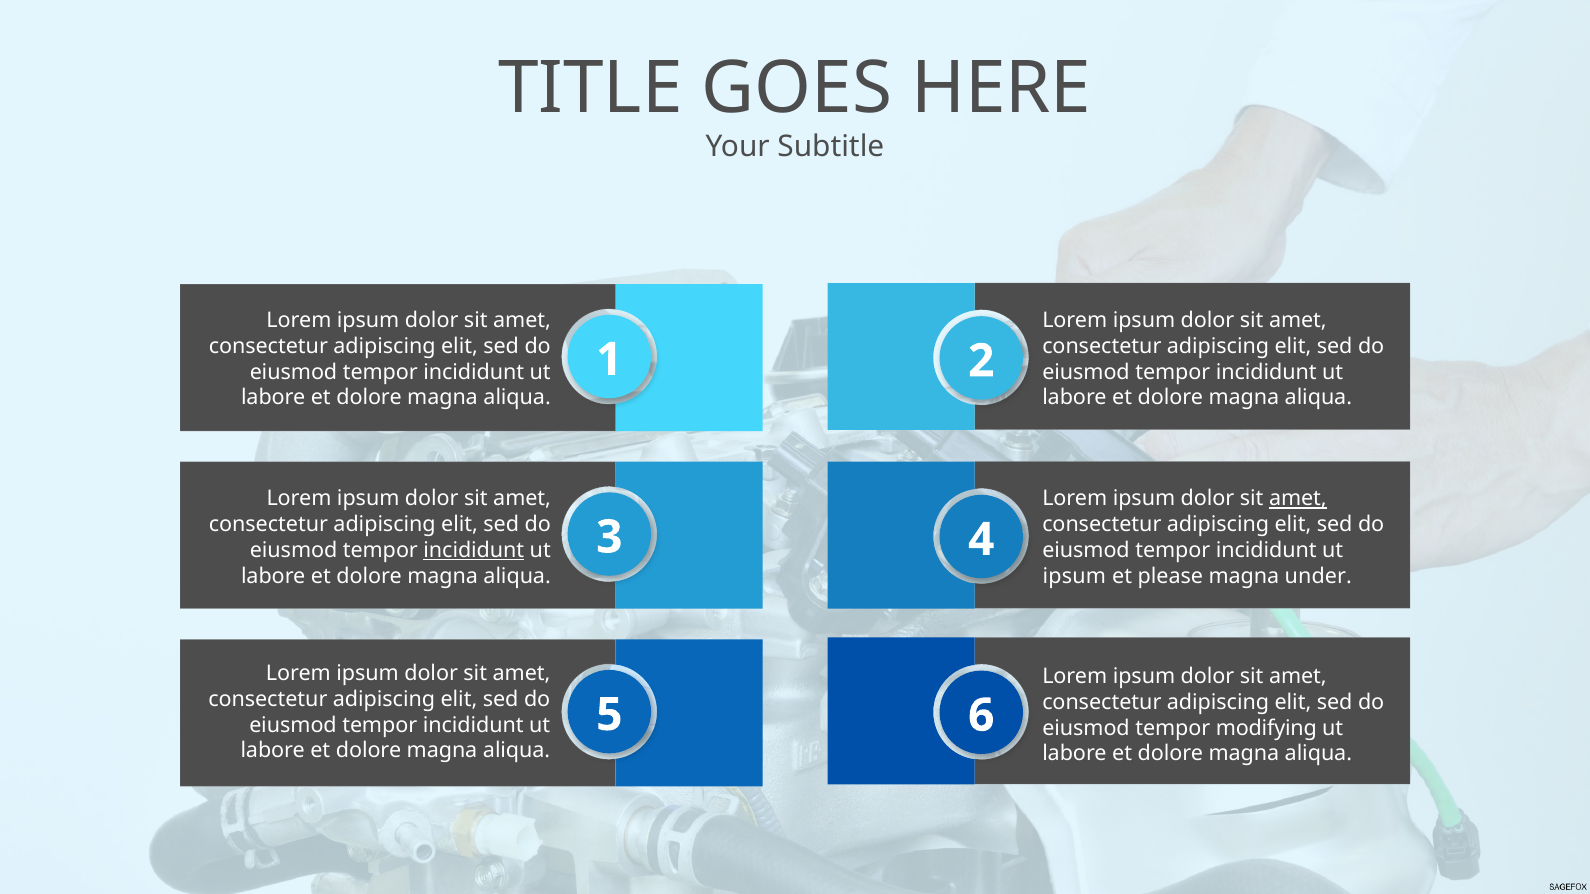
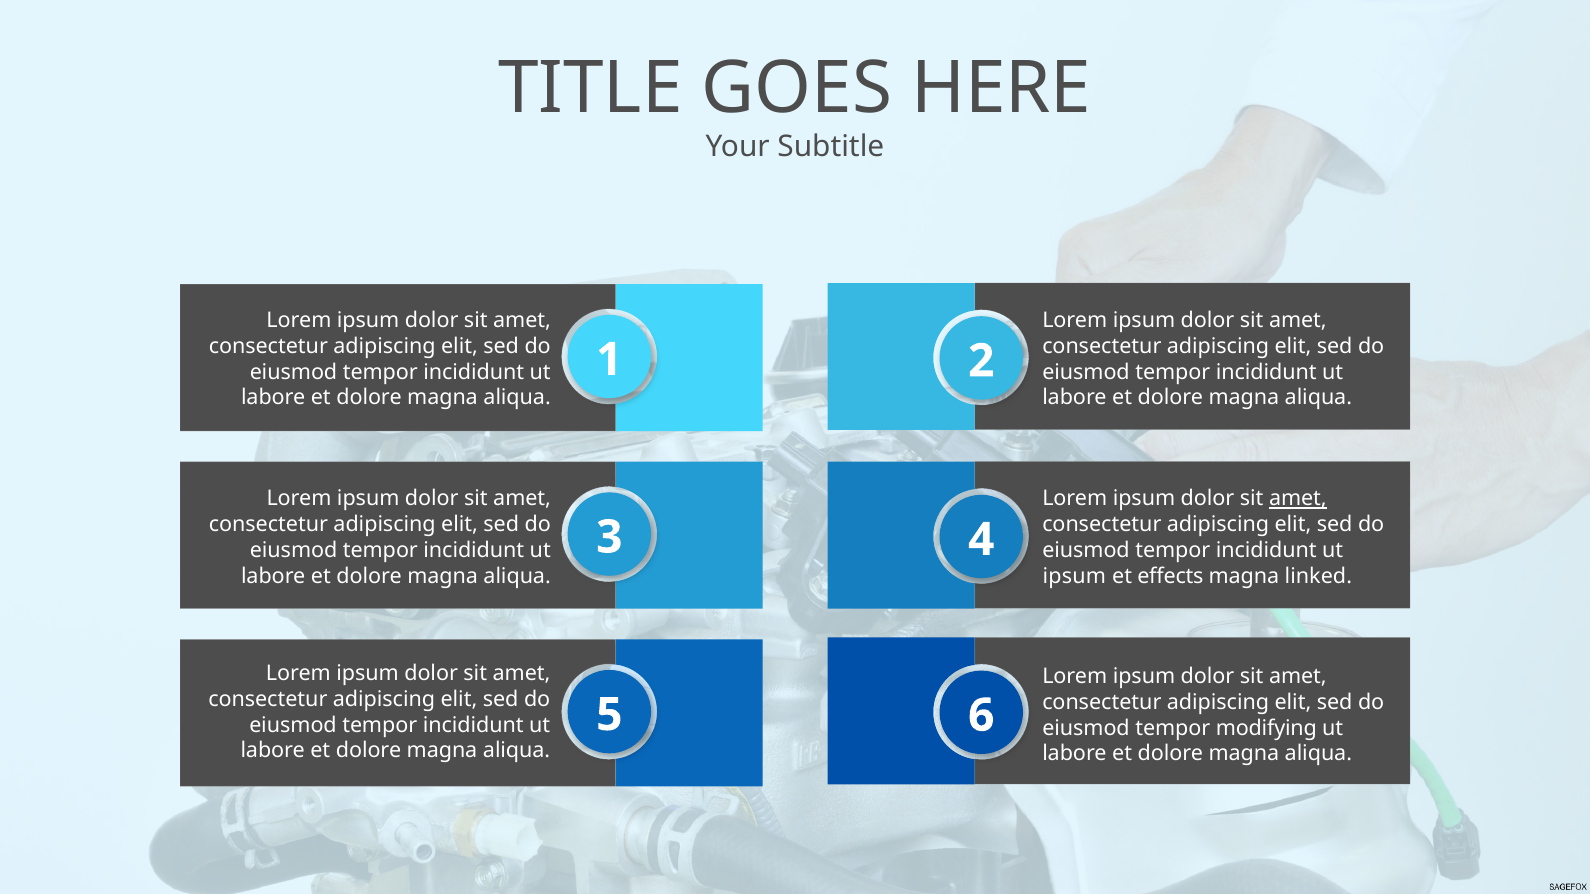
incididunt underline: present -> none (474, 551)
please: please -> effects (1170, 577)
under: under -> linked (1318, 577)
